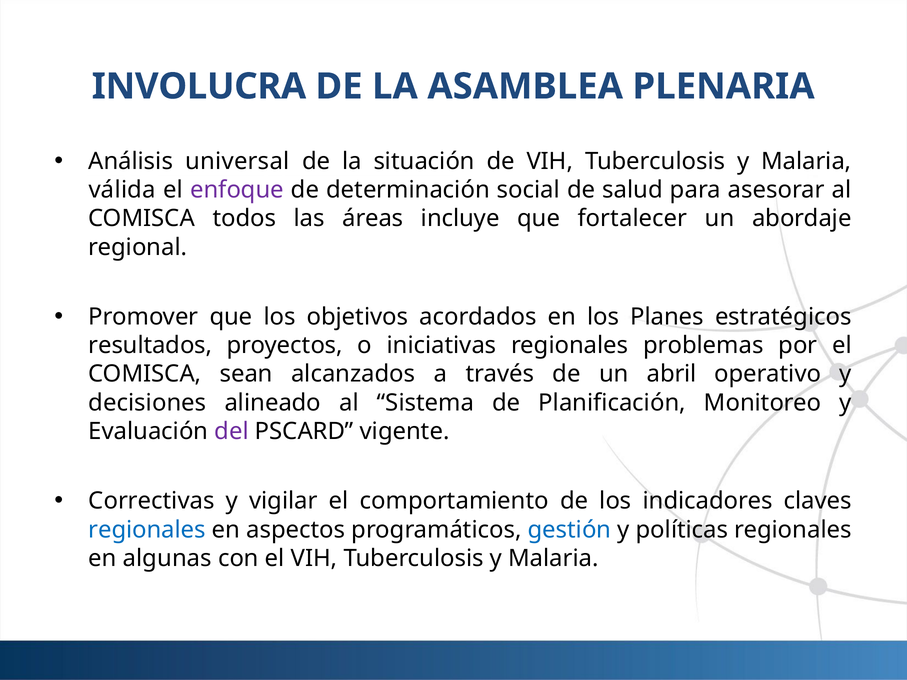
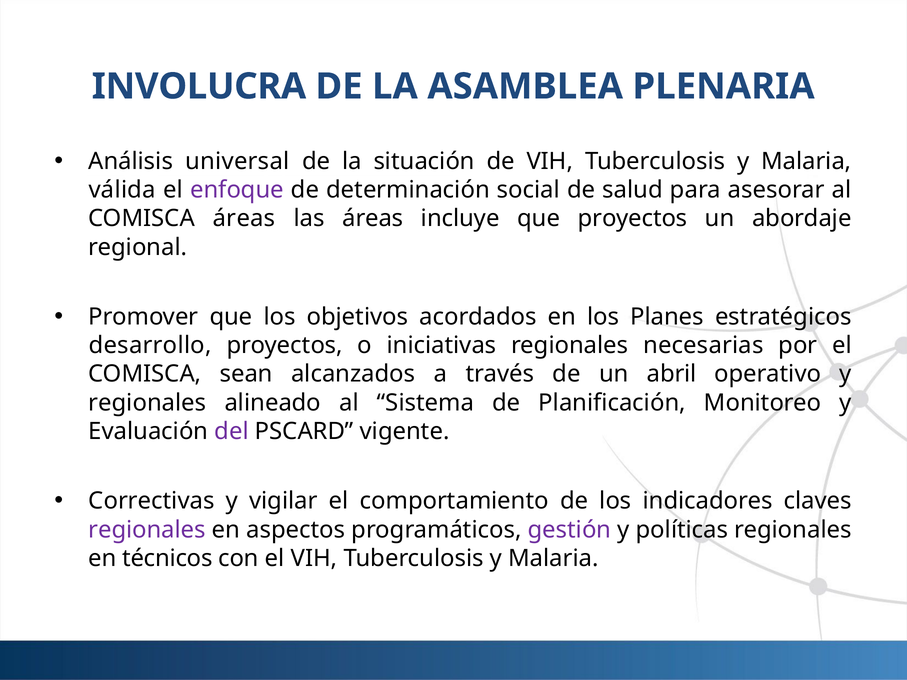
COMISCA todos: todos -> áreas (244, 219)
que fortalecer: fortalecer -> proyectos (633, 219)
resultados: resultados -> desarrollo (150, 346)
problemas: problemas -> necesarias (703, 346)
decisiones: decisiones -> regionales (147, 403)
regionales colour: blue -> purple (147, 530)
gestión colour: blue -> purple (569, 530)
algunas: algunas -> técnicos (167, 559)
